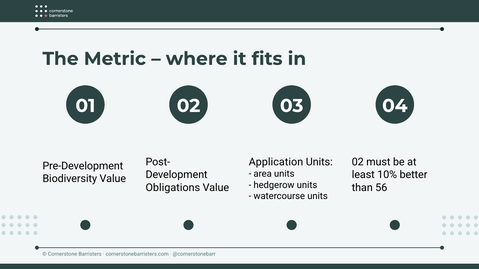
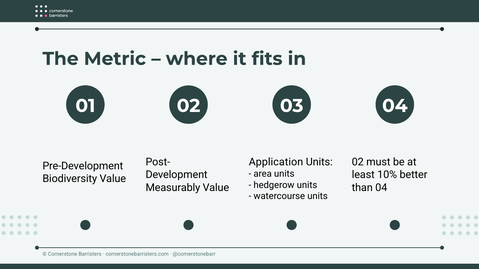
Obligations: Obligations -> Measurably (173, 188)
than 56: 56 -> 04 (381, 188)
